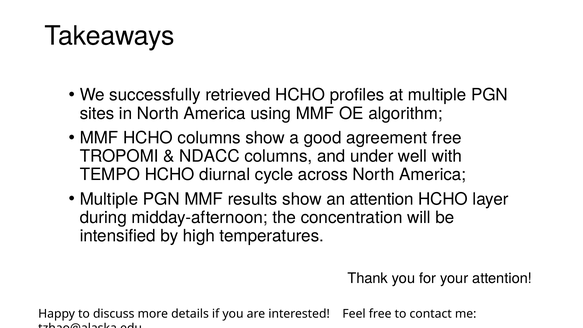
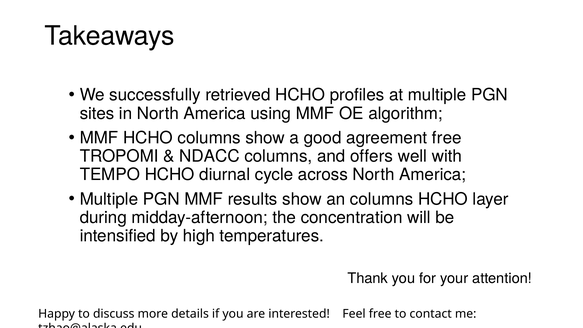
under: under -> offers (372, 156)
an attention: attention -> columns (382, 199)
